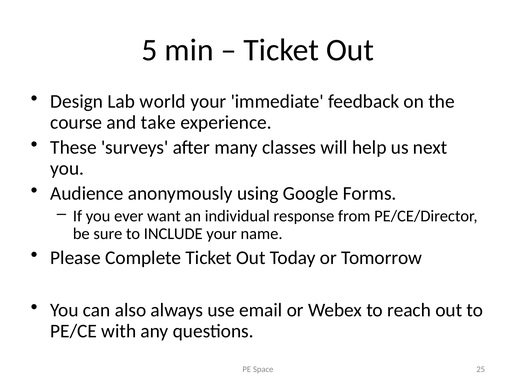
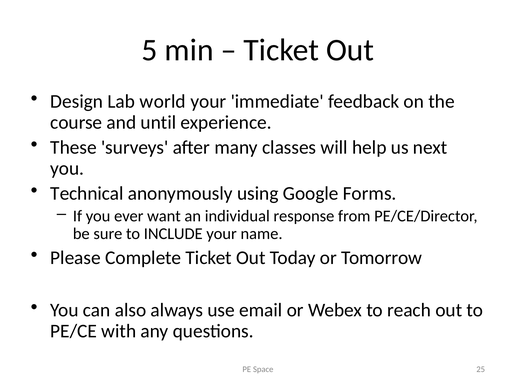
take: take -> until (158, 122)
Audience: Audience -> Technical (87, 193)
